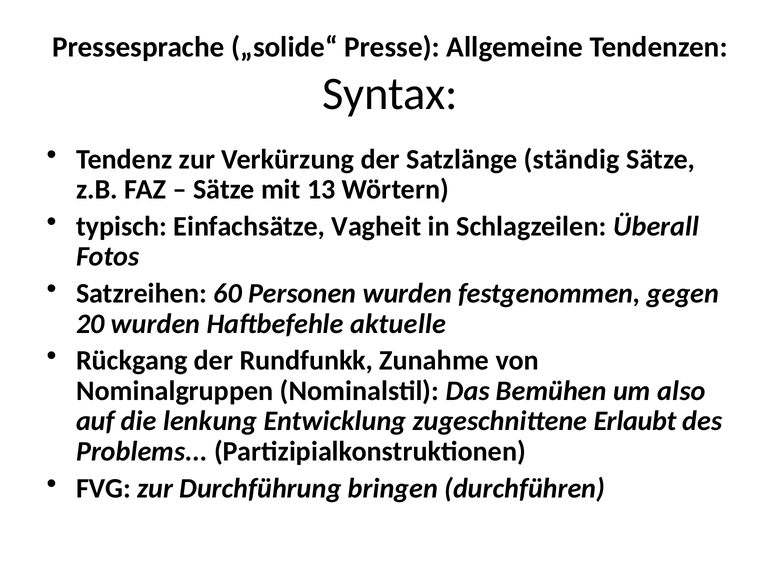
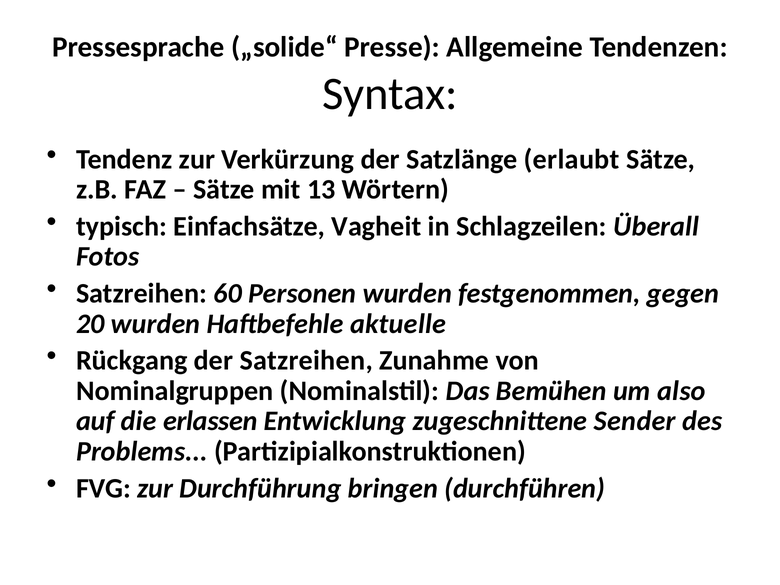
ständig: ständig -> erlaubt (572, 159)
der Rundfunkk: Rundfunkk -> Satzreihen (306, 360)
lenkung: lenkung -> erlassen (210, 421)
Erlaubt: Erlaubt -> Sender (635, 421)
